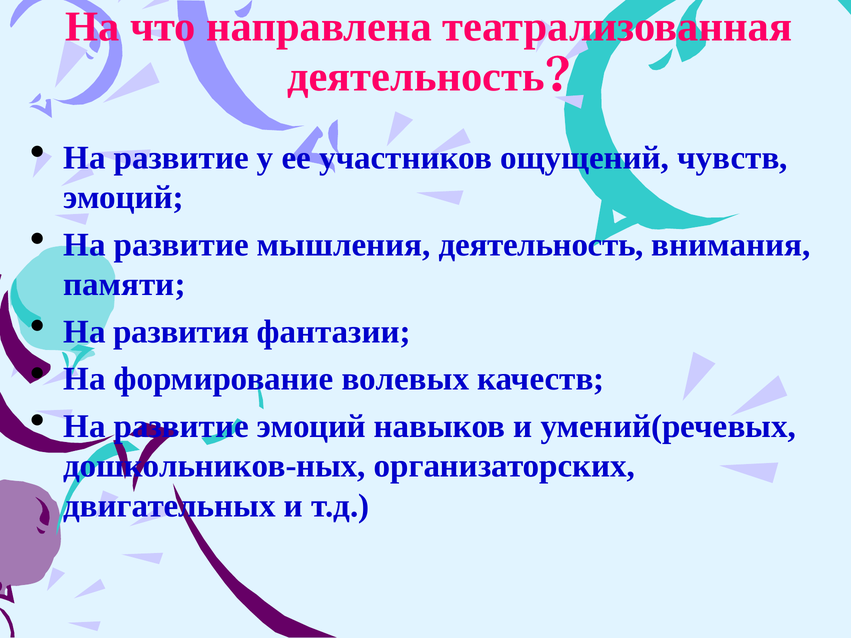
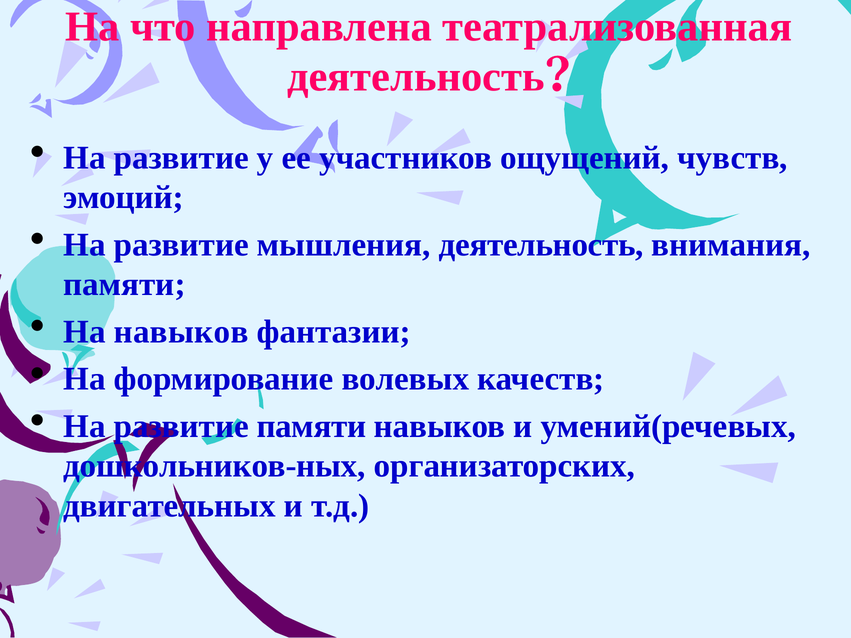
На развития: развития -> навыков (181, 332)
развитие эмоций: эмоций -> памяти (311, 426)
